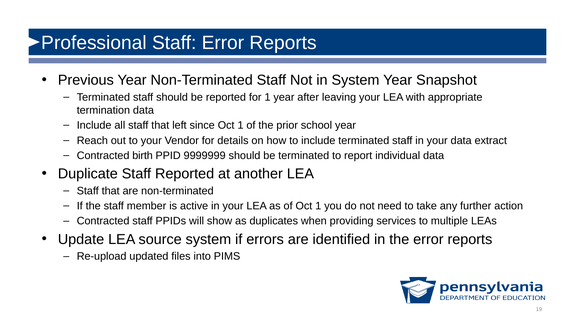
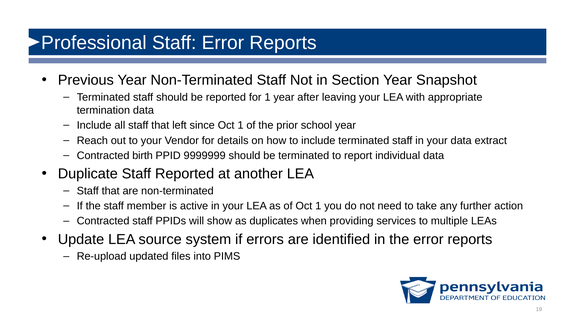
in System: System -> Section (355, 80)
